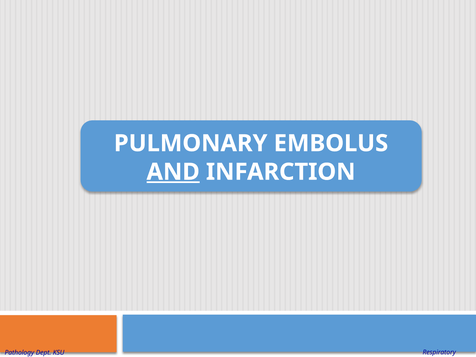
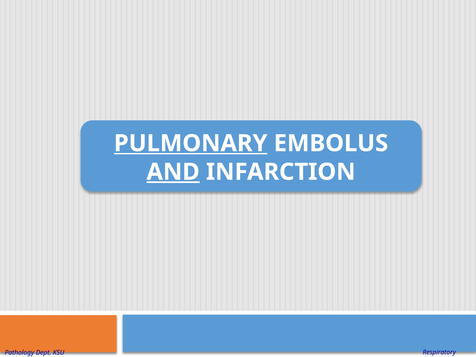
PULMONARY underline: none -> present (191, 143)
